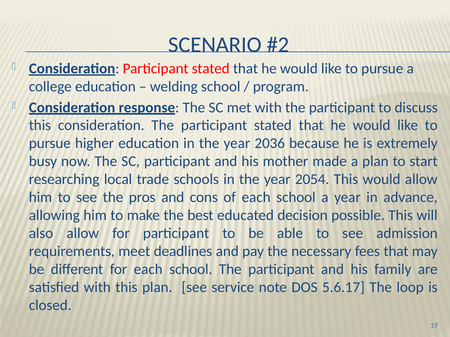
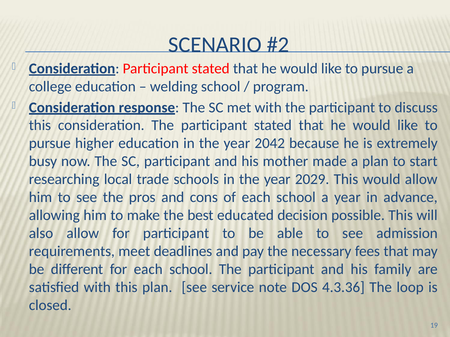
2036: 2036 -> 2042 (270, 144)
2054: 2054 -> 2029 (312, 180)
5.6.17: 5.6.17 -> 4.3.36 (343, 288)
